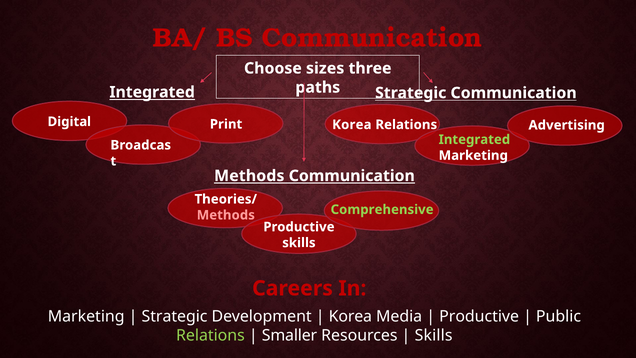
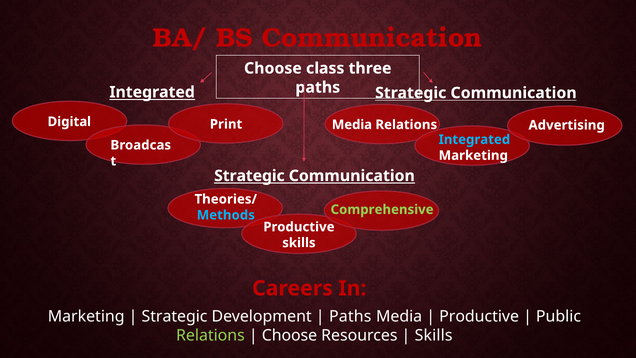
sizes: sizes -> class (325, 68)
Korea: Korea -> Media (352, 125)
Integrated colour: light green -> light blue (474, 139)
Methods: Methods -> Strategic (249, 176)
Methods colour: pink -> light blue (226, 215)
Korea: Korea -> Paths (350, 316)
Smaller: Smaller -> Choose (289, 335)
